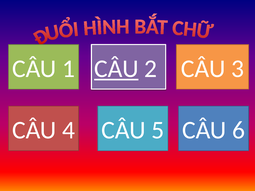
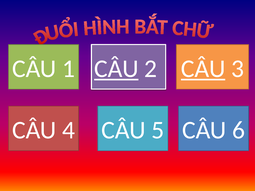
CÂU underline: none -> present (203, 69)
